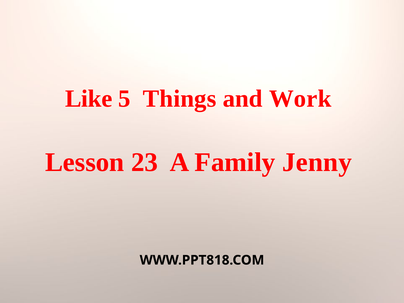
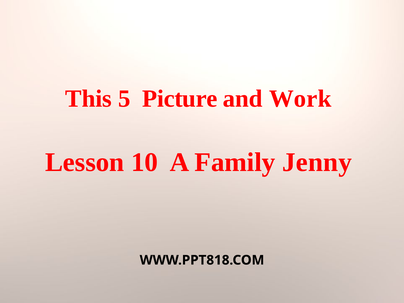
Like: Like -> This (89, 99)
Things: Things -> Picture (180, 99)
23: 23 -> 10 (144, 162)
